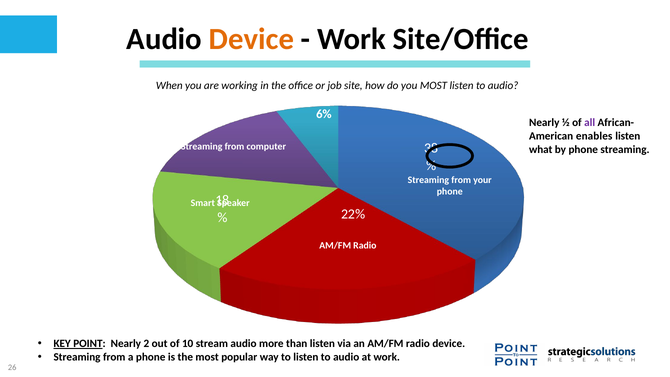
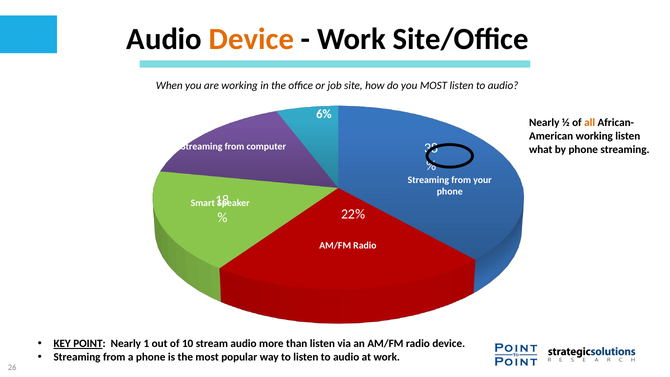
all colour: purple -> orange (590, 123)
enables: enables -> working (594, 136)
2: 2 -> 1 (146, 344)
